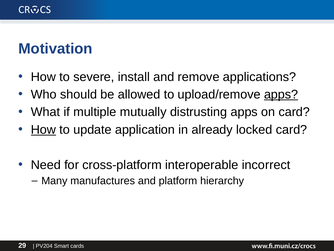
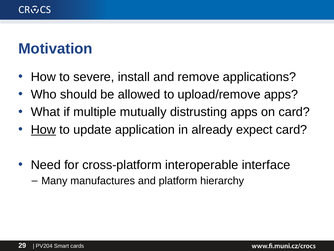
apps underline: present -> none (281, 94)
locked: locked -> expect (254, 129)
incorrect: incorrect -> interface (266, 165)
